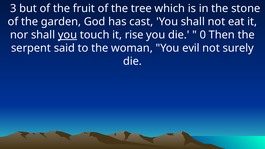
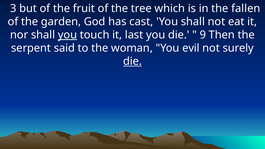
stone: stone -> fallen (246, 8)
rise: rise -> last (134, 35)
0: 0 -> 9 (203, 35)
die underline: none -> present (133, 61)
